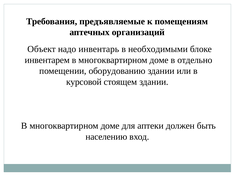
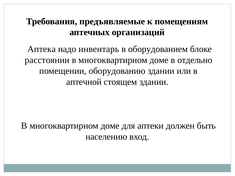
Объект: Объект -> Аптека (42, 49)
необходимыми: необходимыми -> оборудованием (158, 49)
инвентарем: инвентарем -> расстоянии (47, 60)
курсовой: курсовой -> аптечной (84, 82)
